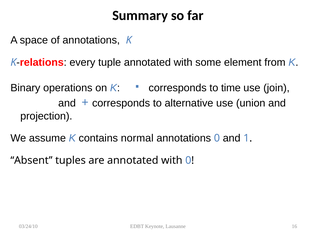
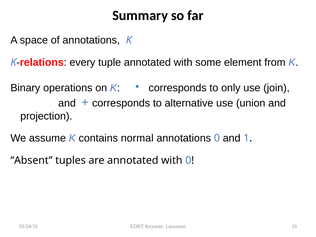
time: time -> only (231, 88)
